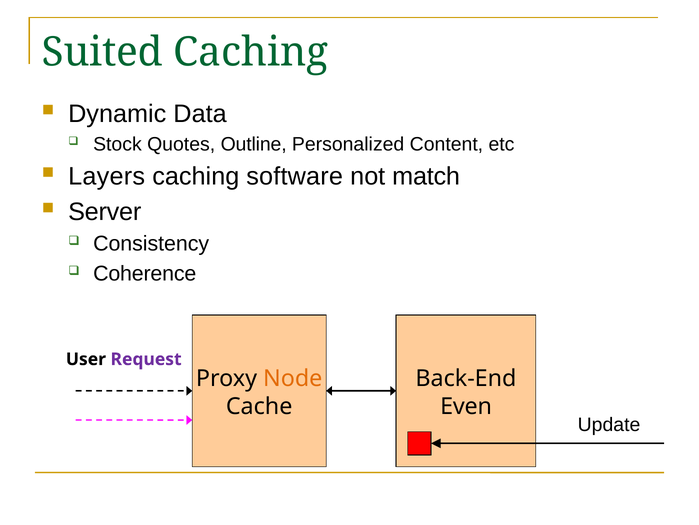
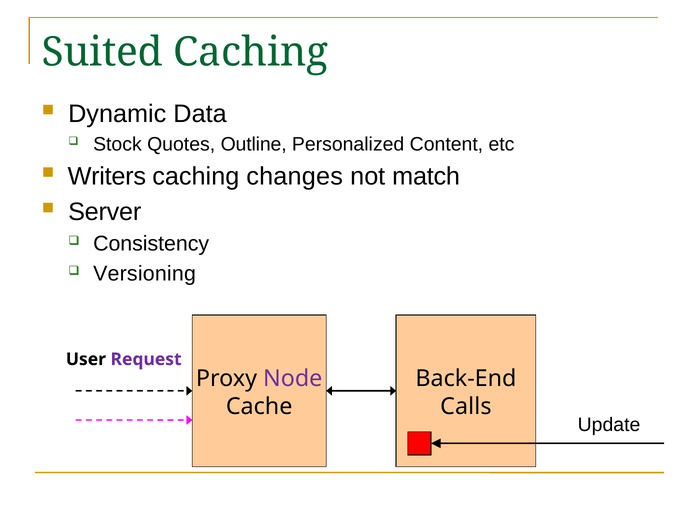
Layers: Layers -> Writers (107, 176)
software: software -> changes (295, 176)
Coherence: Coherence -> Versioning (145, 273)
Node colour: orange -> purple (293, 378)
Even: Even -> Calls (466, 406)
